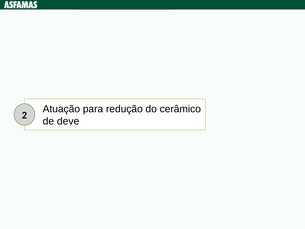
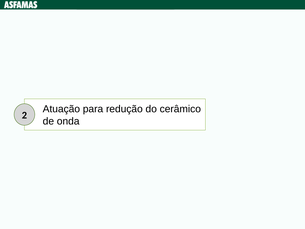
deve: deve -> onda (68, 121)
